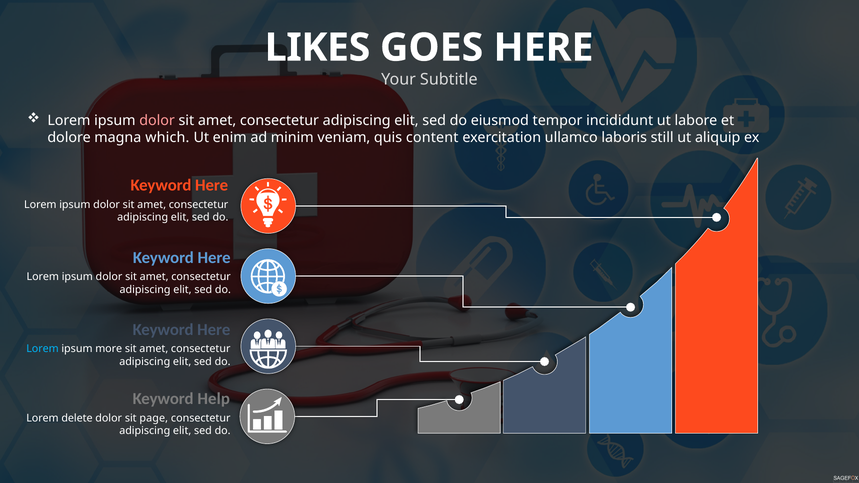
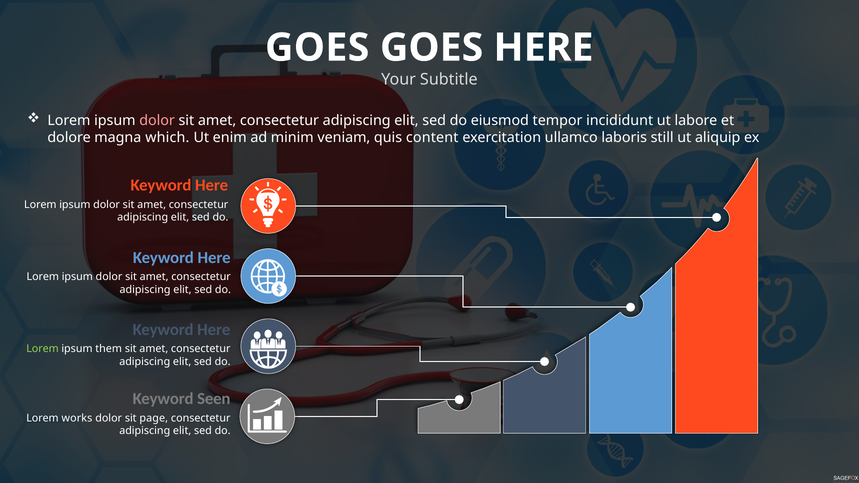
LIKES: LIKES -> GOES (317, 48)
Lorem colour: light blue -> light green (42, 349)
more: more -> them (109, 349)
Help: Help -> Seen (214, 399)
delete: delete -> works (77, 418)
